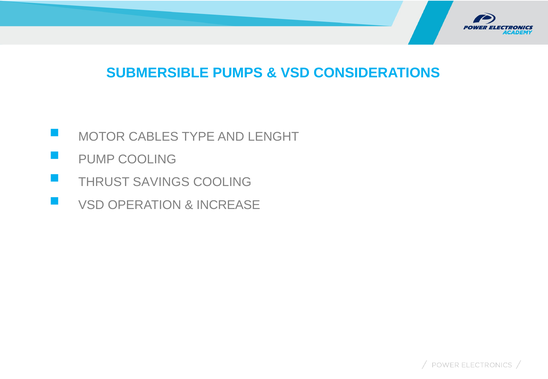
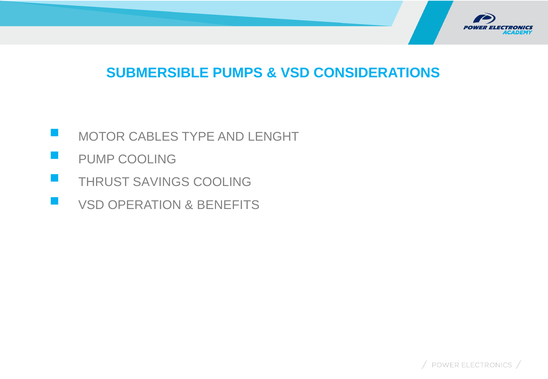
INCREASE: INCREASE -> BENEFITS (228, 205)
